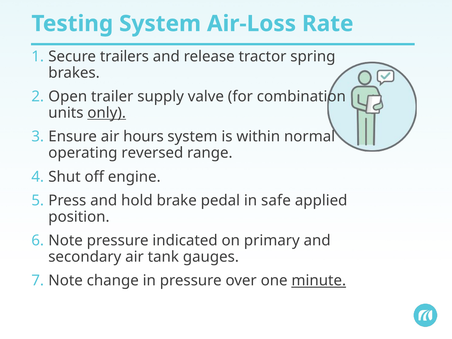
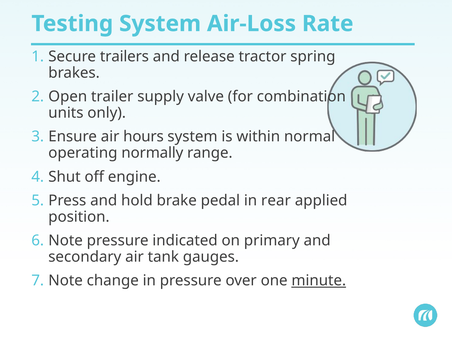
only underline: present -> none (107, 113)
reversed: reversed -> normally (152, 153)
safe: safe -> rear (276, 201)
